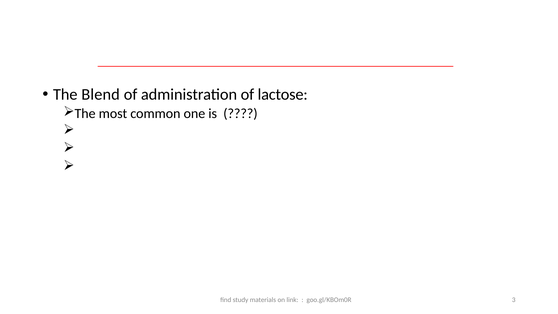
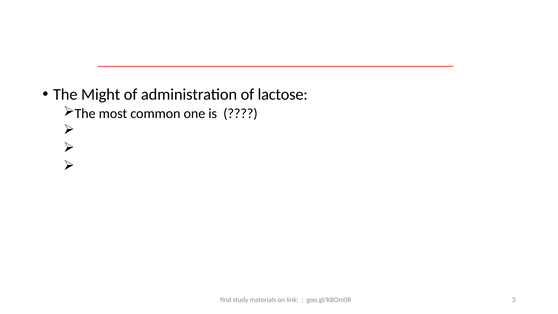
Blend: Blend -> Might (101, 94)
